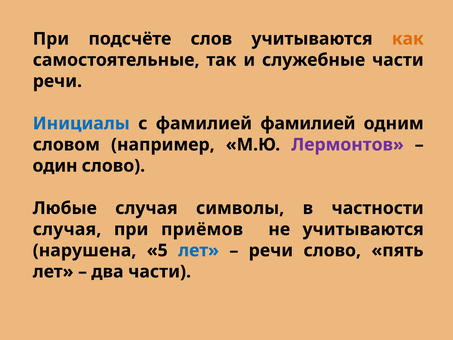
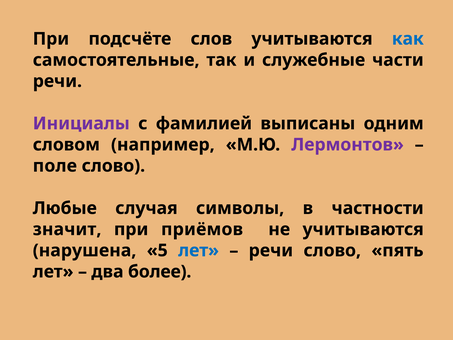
как colour: orange -> blue (408, 39)
Инициалы colour: blue -> purple (81, 123)
фамилией фамилией: фамилией -> выписаны (308, 123)
один: один -> поле (55, 166)
случая: случая -> значит (67, 229)
два части: части -> более (160, 271)
